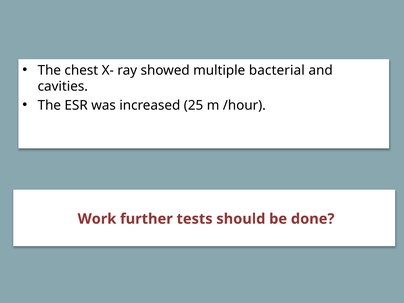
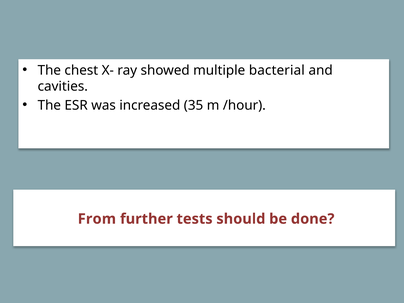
25: 25 -> 35 (194, 105)
Work: Work -> From (97, 219)
